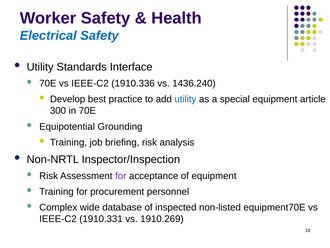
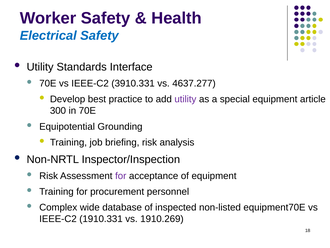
1910.336: 1910.336 -> 3910.331 (133, 83)
1436.240: 1436.240 -> 4637.277 (194, 83)
utility colour: blue -> purple (185, 99)
